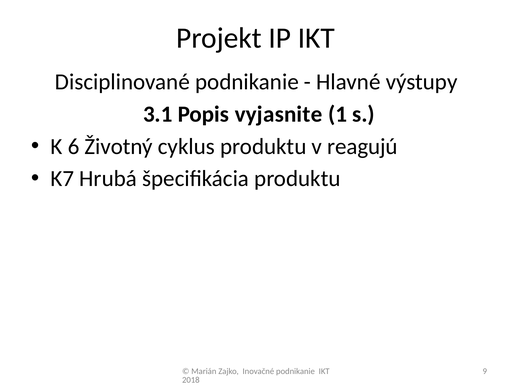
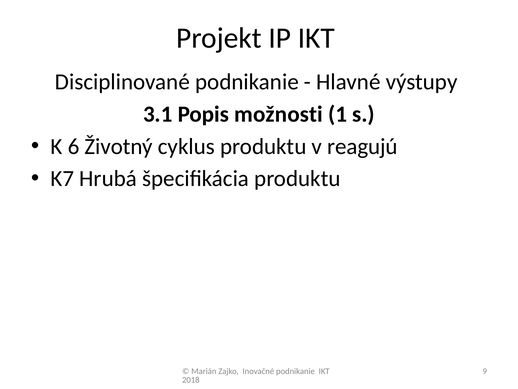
vyjasnite: vyjasnite -> možnosti (279, 114)
